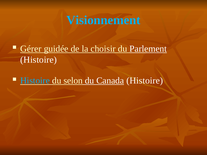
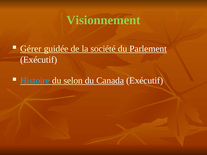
Visionnement colour: light blue -> light green (103, 20)
choisir: choisir -> société (103, 49)
Histoire: Histoire -> Exécutif (39, 60)
Canada Histoire: Histoire -> Exécutif (145, 81)
